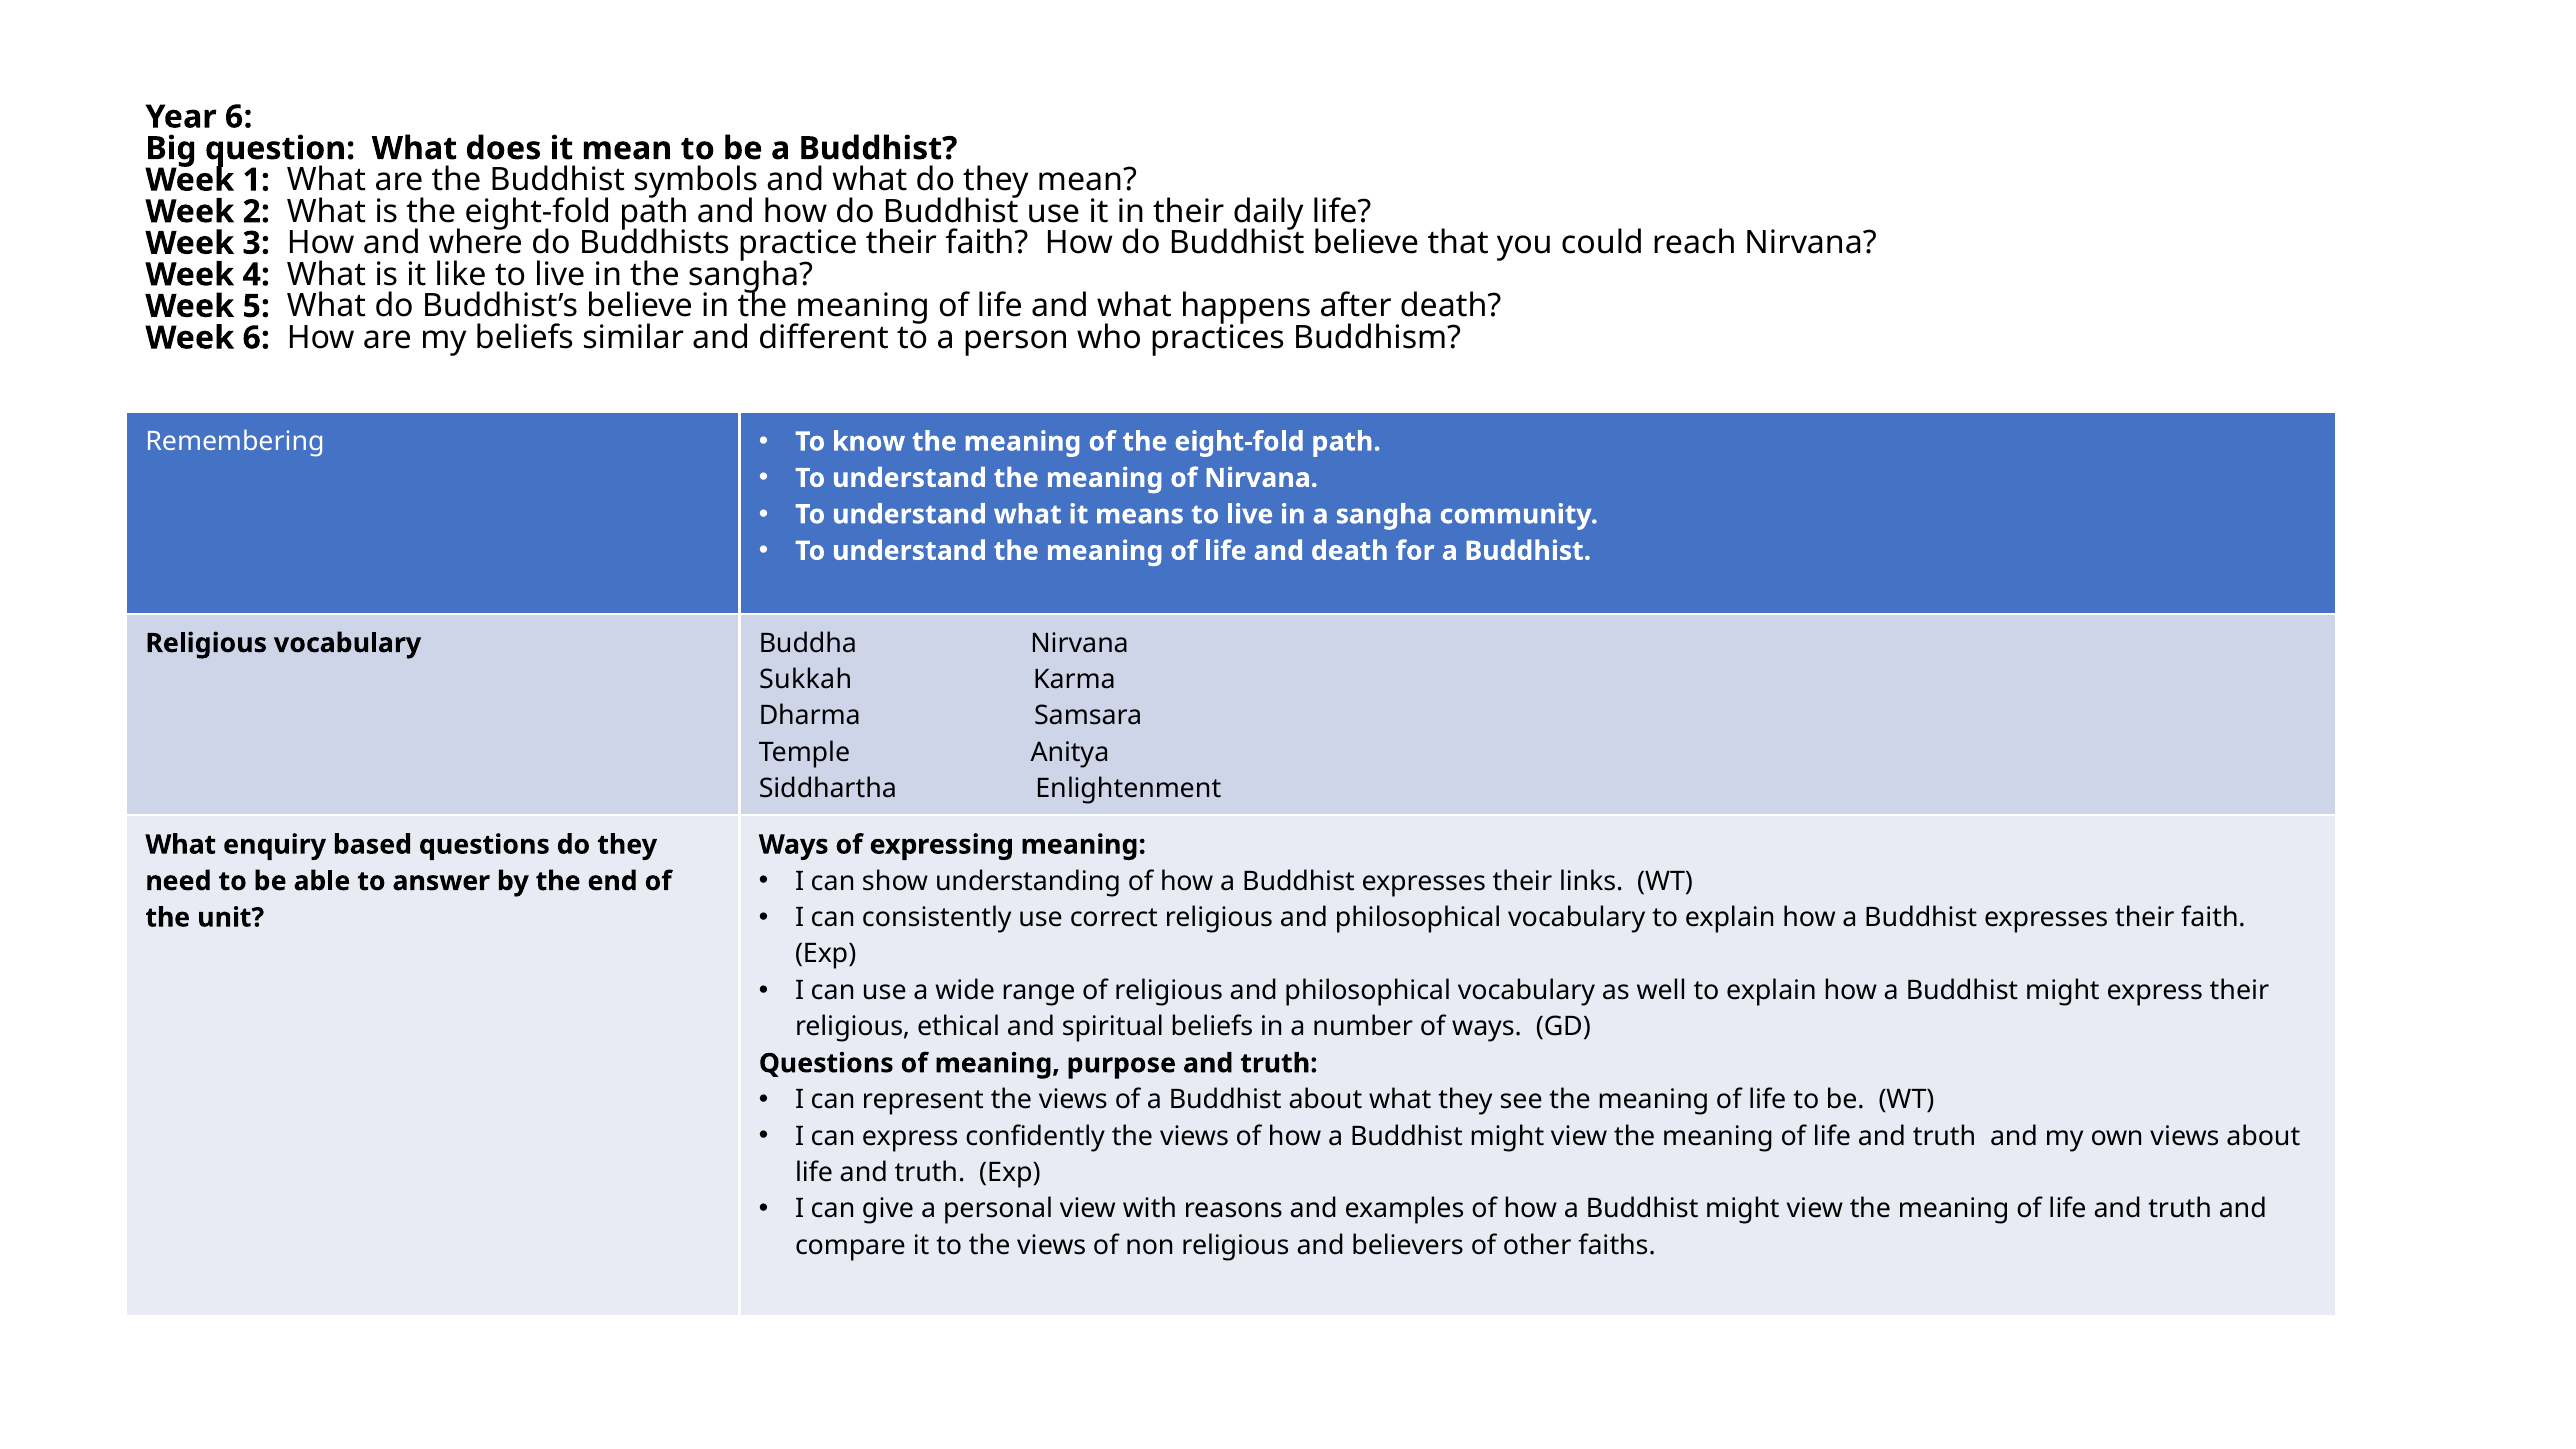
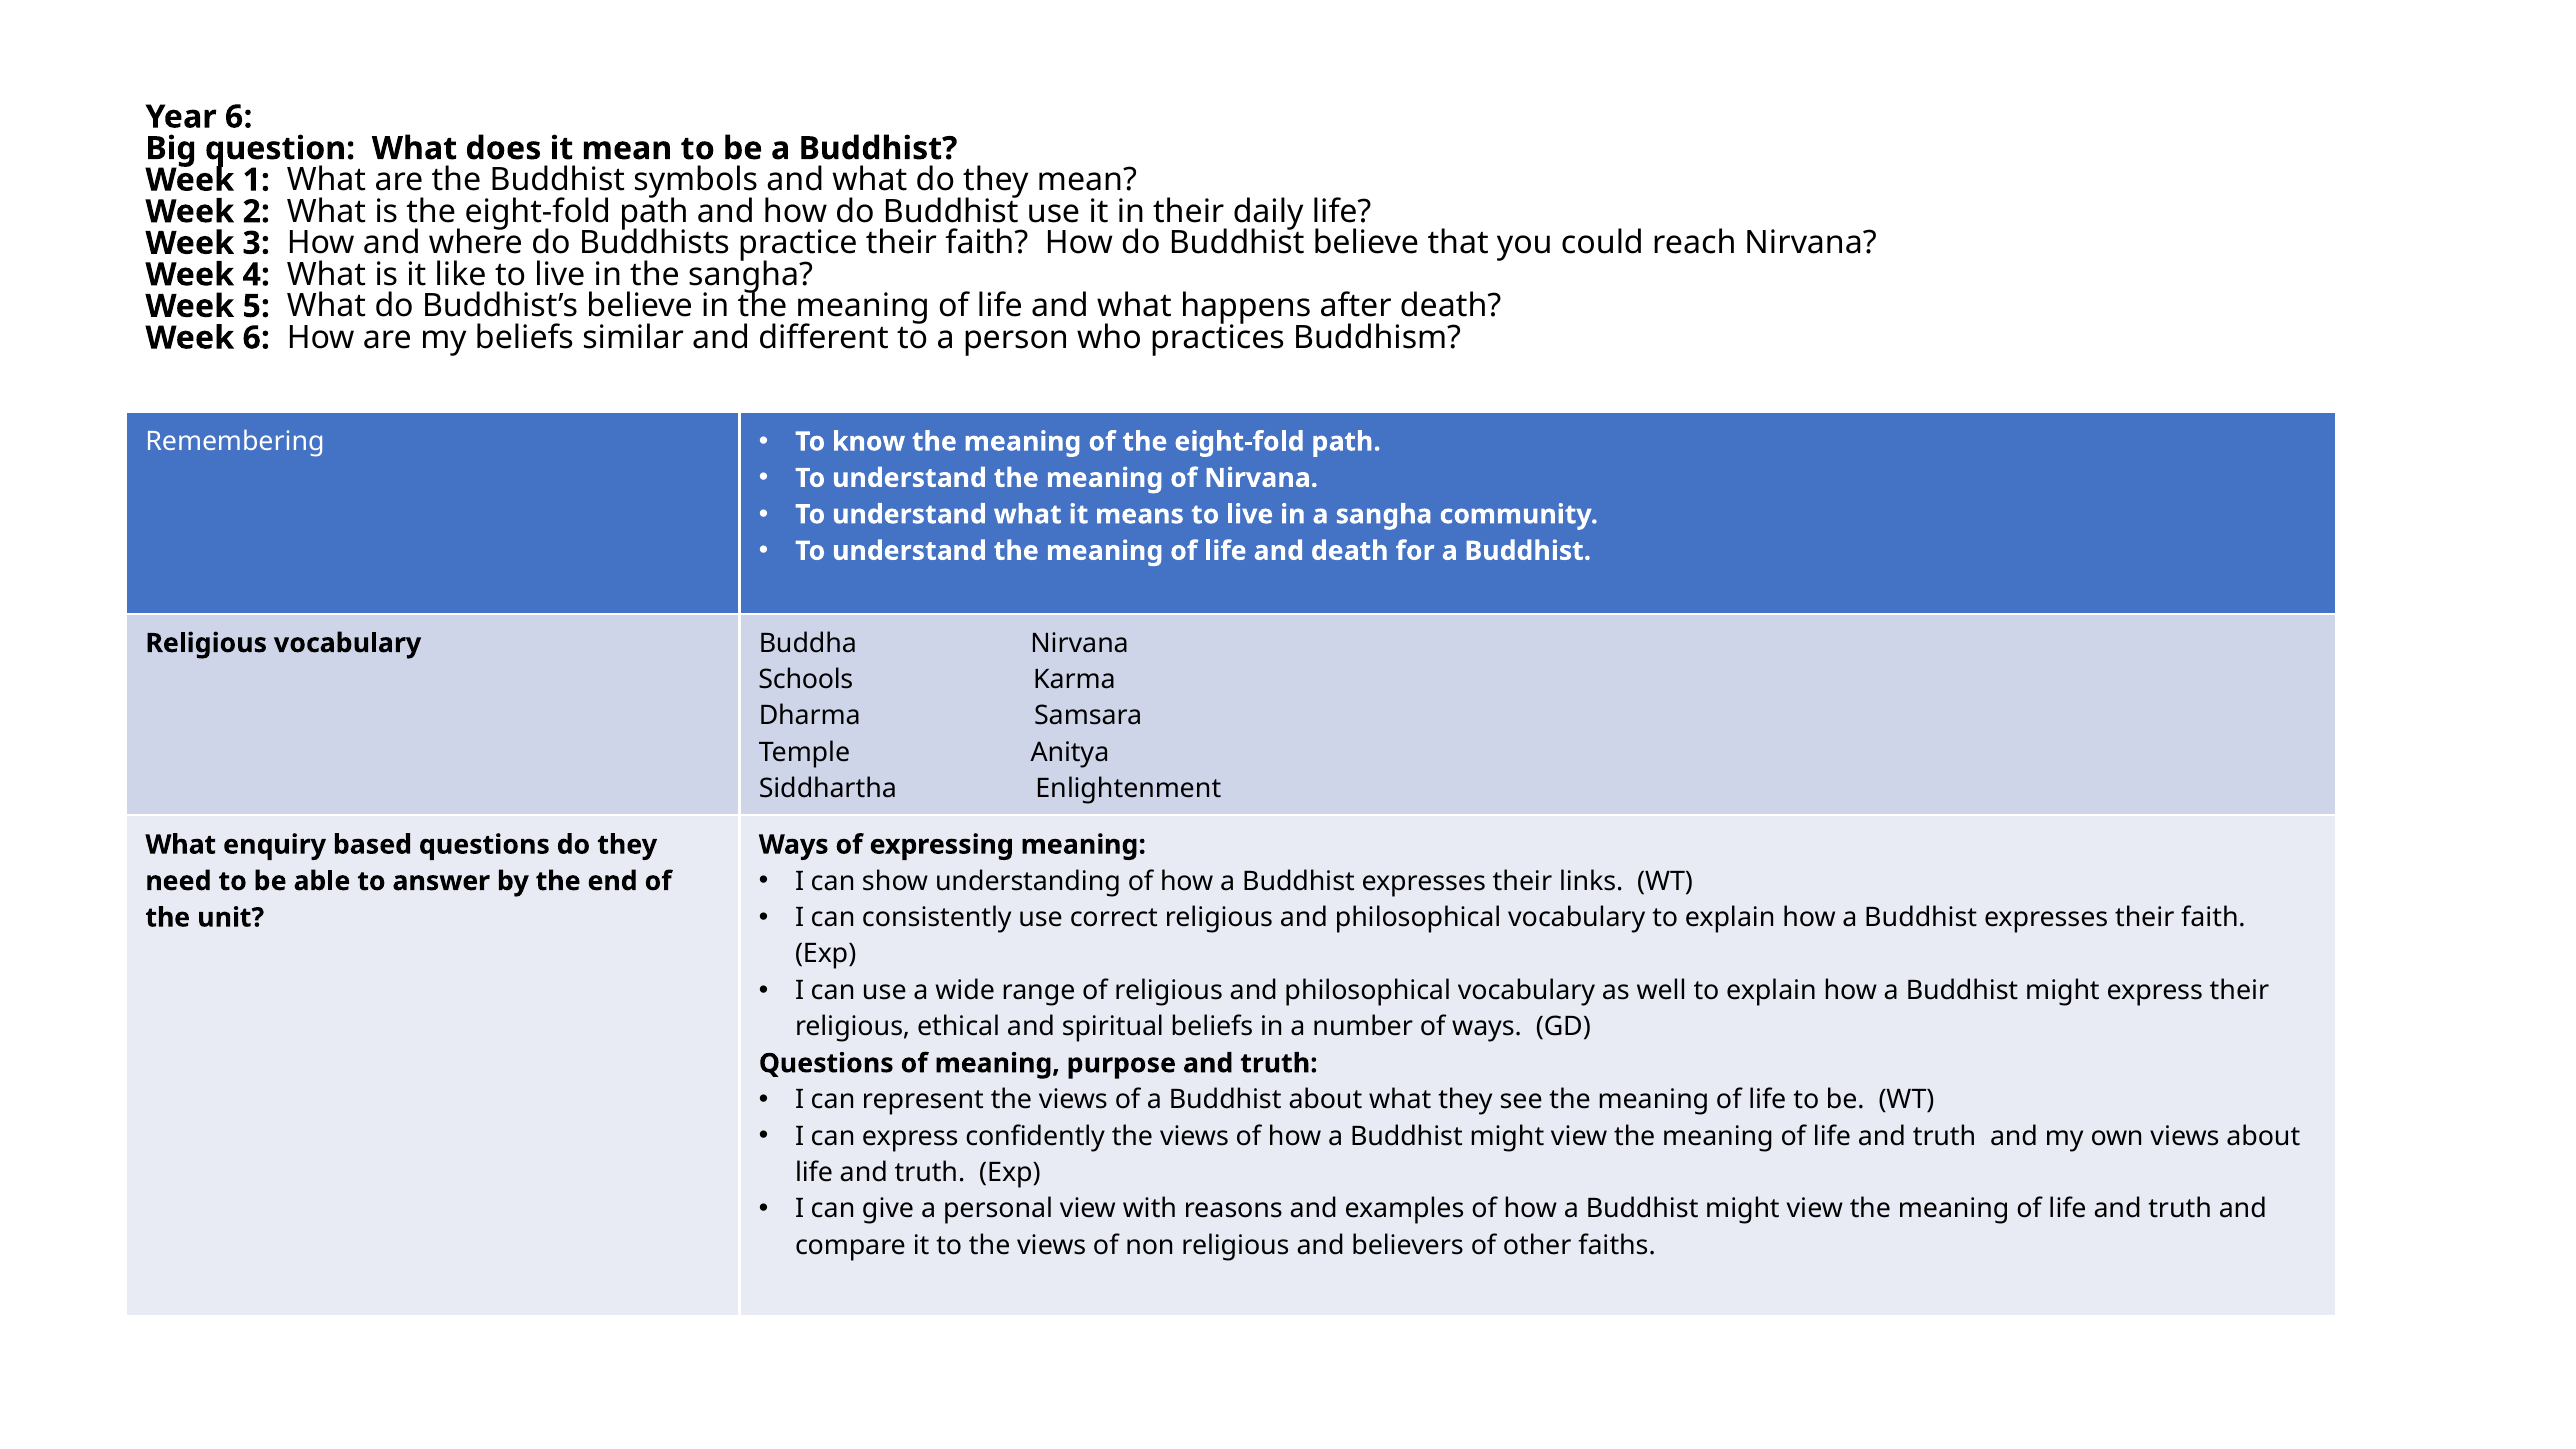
Sukkah: Sukkah -> Schools (806, 680)
